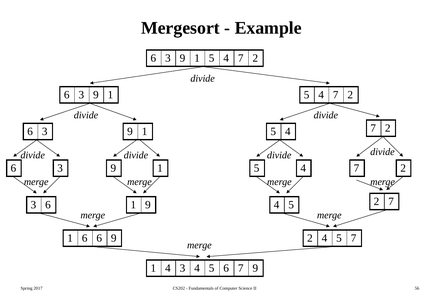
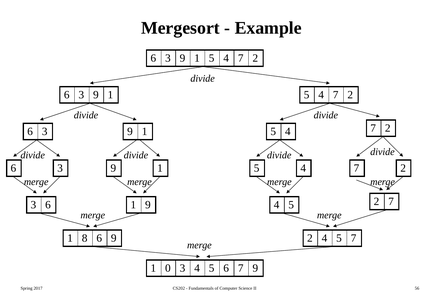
6: 6 -> 8 (85, 238)
1 4: 4 -> 0 (168, 268)
